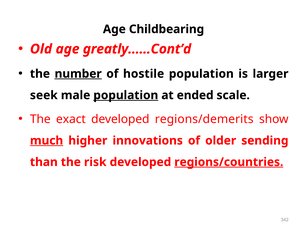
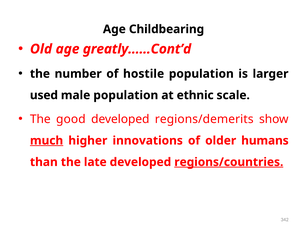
number underline: present -> none (78, 74)
seek: seek -> used (44, 95)
population underline: present -> none (126, 95)
ended: ended -> ethnic (195, 95)
exact: exact -> good (71, 119)
sending: sending -> humans (265, 141)
risk: risk -> late (95, 162)
